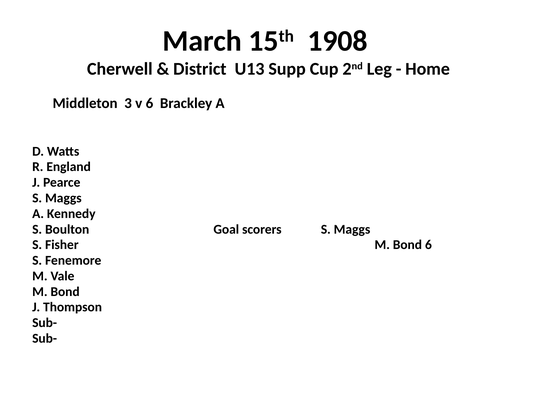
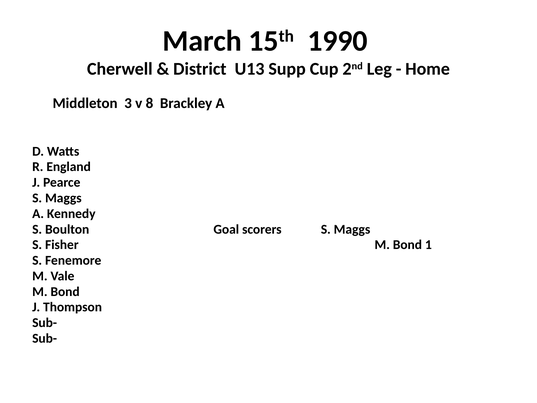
1908: 1908 -> 1990 (338, 41)
v 6: 6 -> 8 (149, 103)
Bond 6: 6 -> 1 (428, 245)
